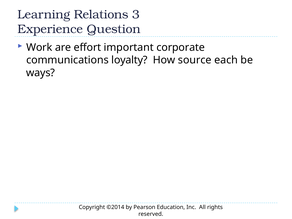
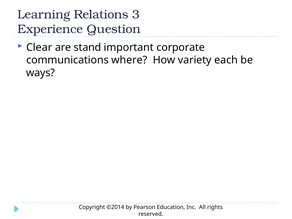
Work: Work -> Clear (39, 47)
effort: effort -> stand (87, 47)
loyalty: loyalty -> where (129, 60)
source: source -> variety (195, 60)
